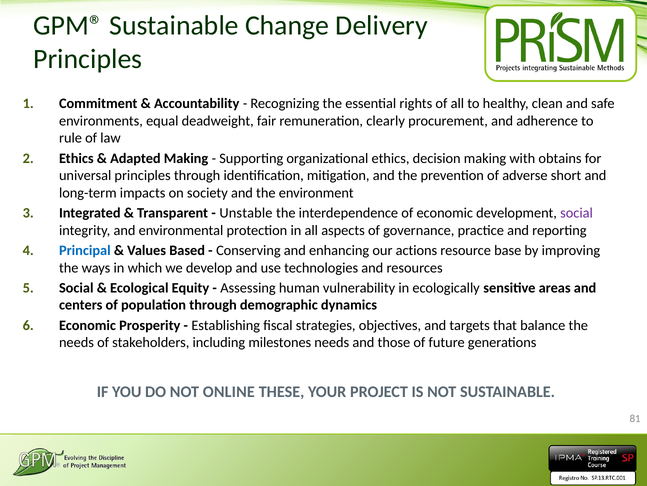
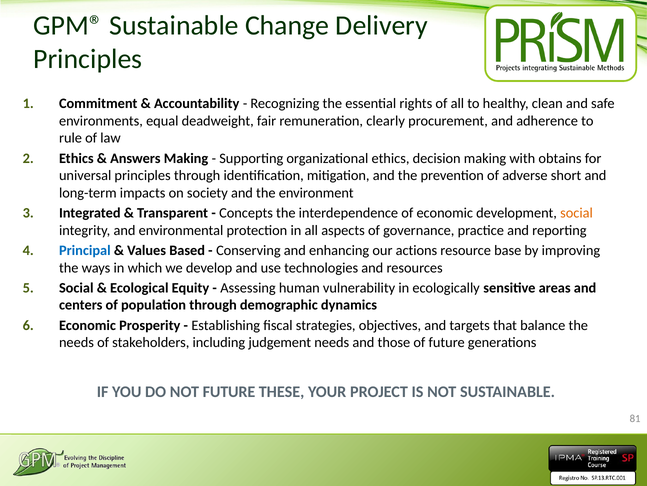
Adapted: Adapted -> Answers (135, 158)
Unstable: Unstable -> Concepts (246, 213)
social colour: purple -> orange (576, 213)
milestones: milestones -> judgement (280, 342)
NOT ONLINE: ONLINE -> FUTURE (229, 391)
